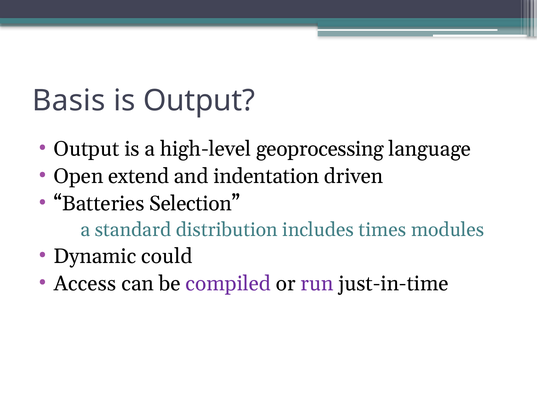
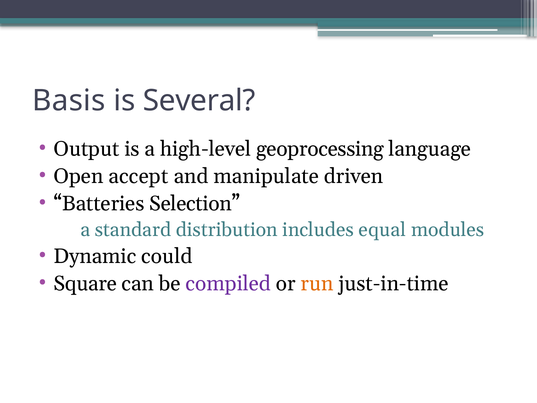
is Output: Output -> Several (199, 101)
extend: extend -> accept (138, 176)
indentation: indentation -> manipulate (266, 176)
times: times -> equal (382, 230)
Access: Access -> Square (85, 283)
run colour: purple -> orange (317, 283)
